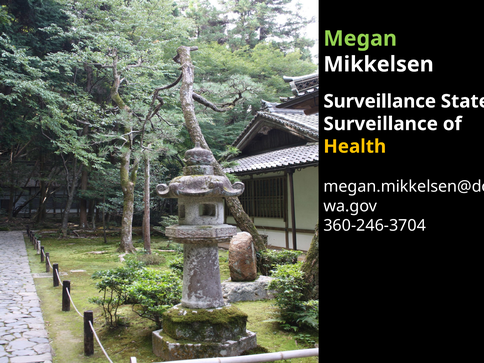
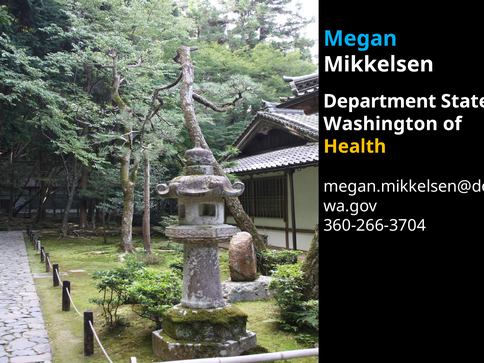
Megan colour: light green -> light blue (360, 39)
Surveillance: Surveillance -> Department (380, 101)
Surveillance: Surveillance -> Washington (381, 124)
360-246-3704: 360-246-3704 -> 360-266-3704 (375, 225)
